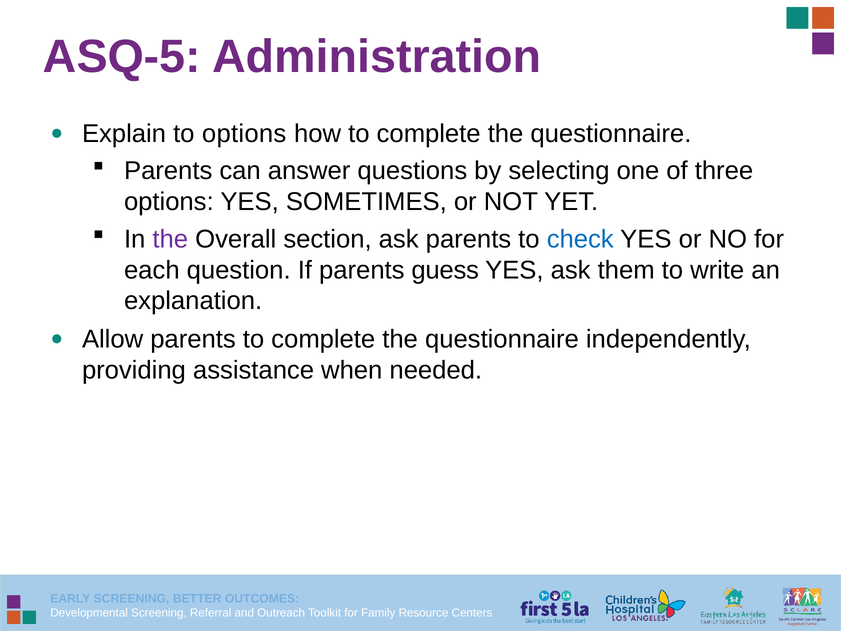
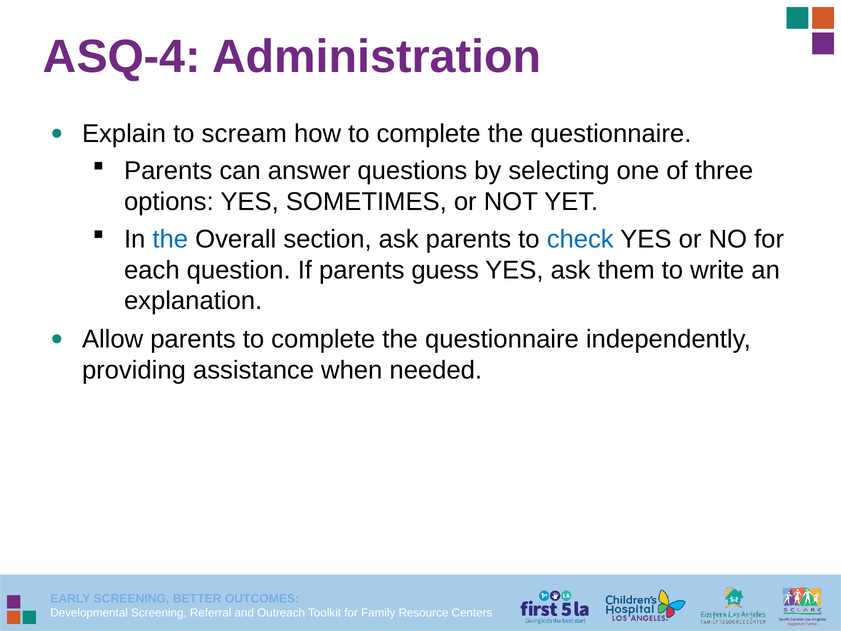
ASQ-5: ASQ-5 -> ASQ-4 (122, 57)
to options: options -> scream (244, 134)
the colour: purple -> blue (170, 239)
